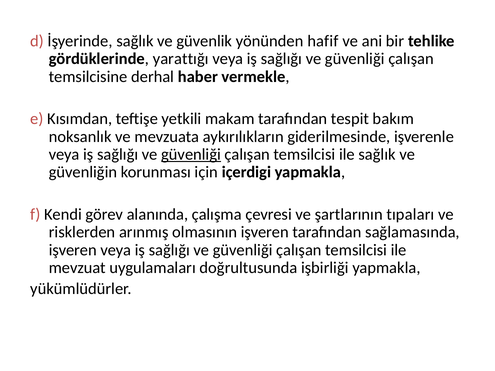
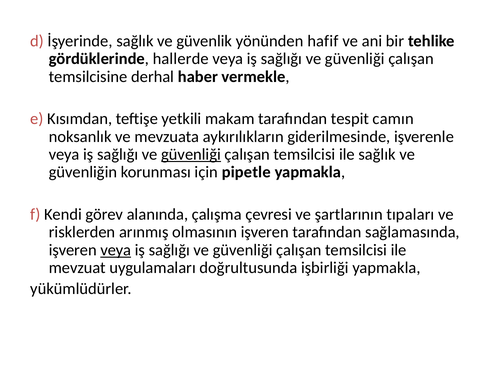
yarattığı: yarattığı -> hallerde (181, 59)
bakım: bakım -> camın (393, 119)
içerdigi: içerdigi -> pipetle (246, 172)
veya underline: none -> present (116, 250)
